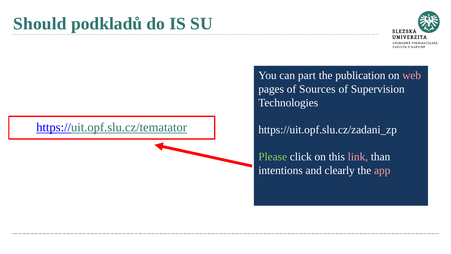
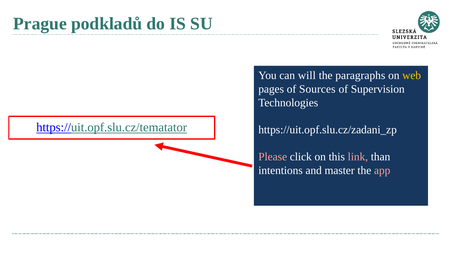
Should: Should -> Prague (40, 24)
part: part -> will (307, 76)
publication: publication -> paragraphs (360, 76)
web colour: pink -> yellow (412, 76)
Please colour: light green -> pink (273, 157)
clearly: clearly -> master (340, 170)
